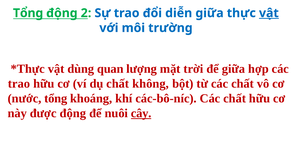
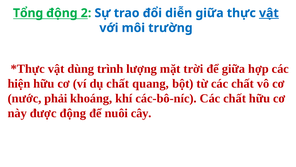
quan: quan -> trình (110, 69)
trao: trao -> hiện (19, 83)
không: không -> quang (151, 83)
nước tổng: tổng -> phải (56, 98)
cây underline: present -> none (141, 113)
